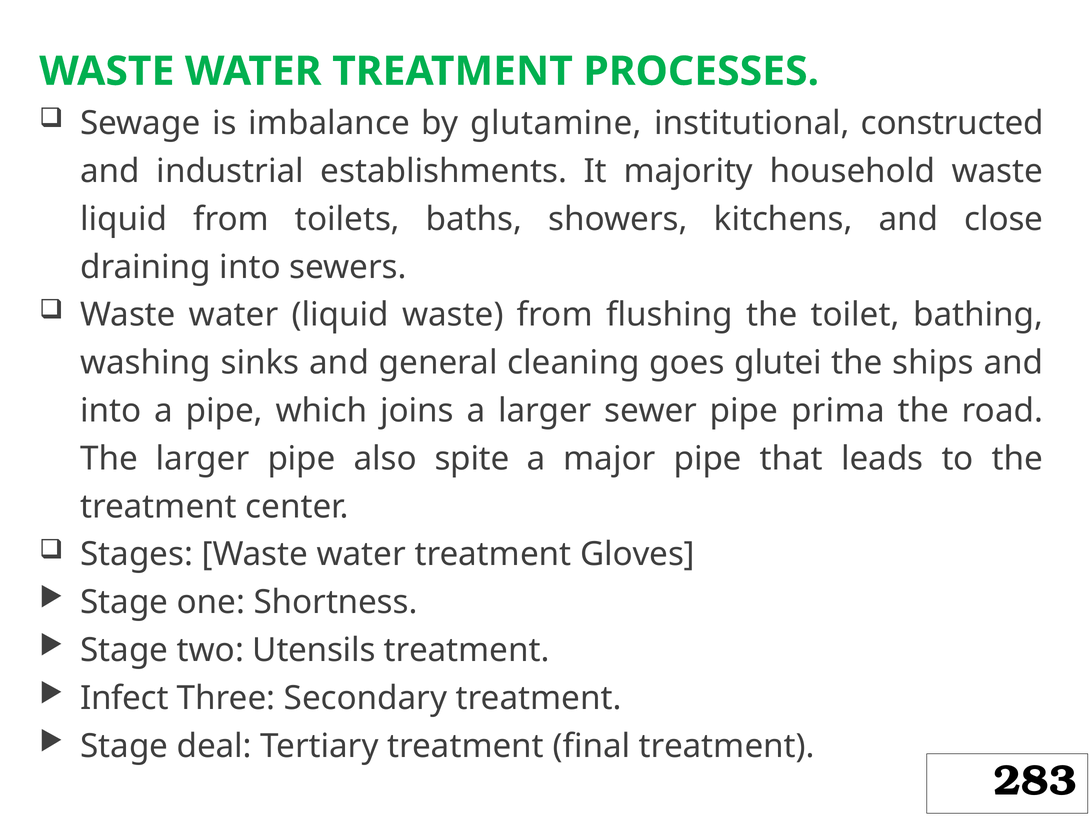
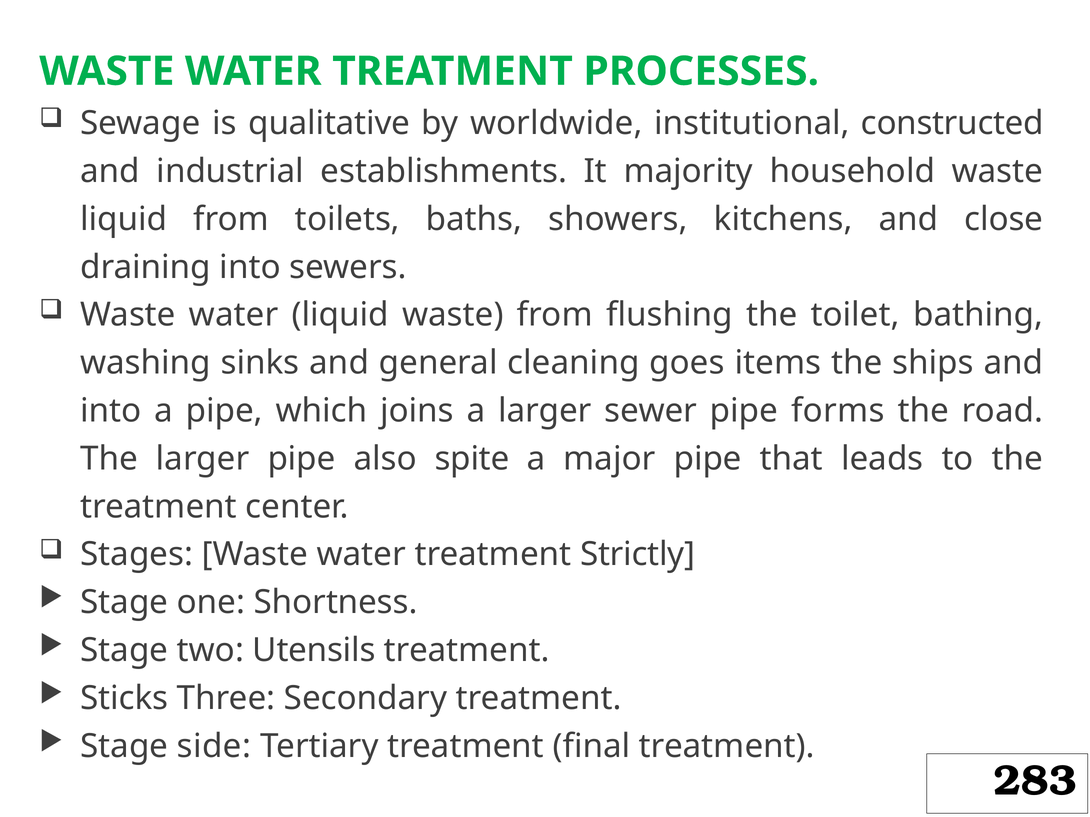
imbalance: imbalance -> qualitative (329, 123)
glutamine: glutamine -> worldwide (556, 123)
glutei: glutei -> items (778, 363)
prima: prima -> forms (838, 411)
Gloves: Gloves -> Strictly (638, 555)
Infect: Infect -> Sticks (124, 699)
deal: deal -> side (214, 747)
